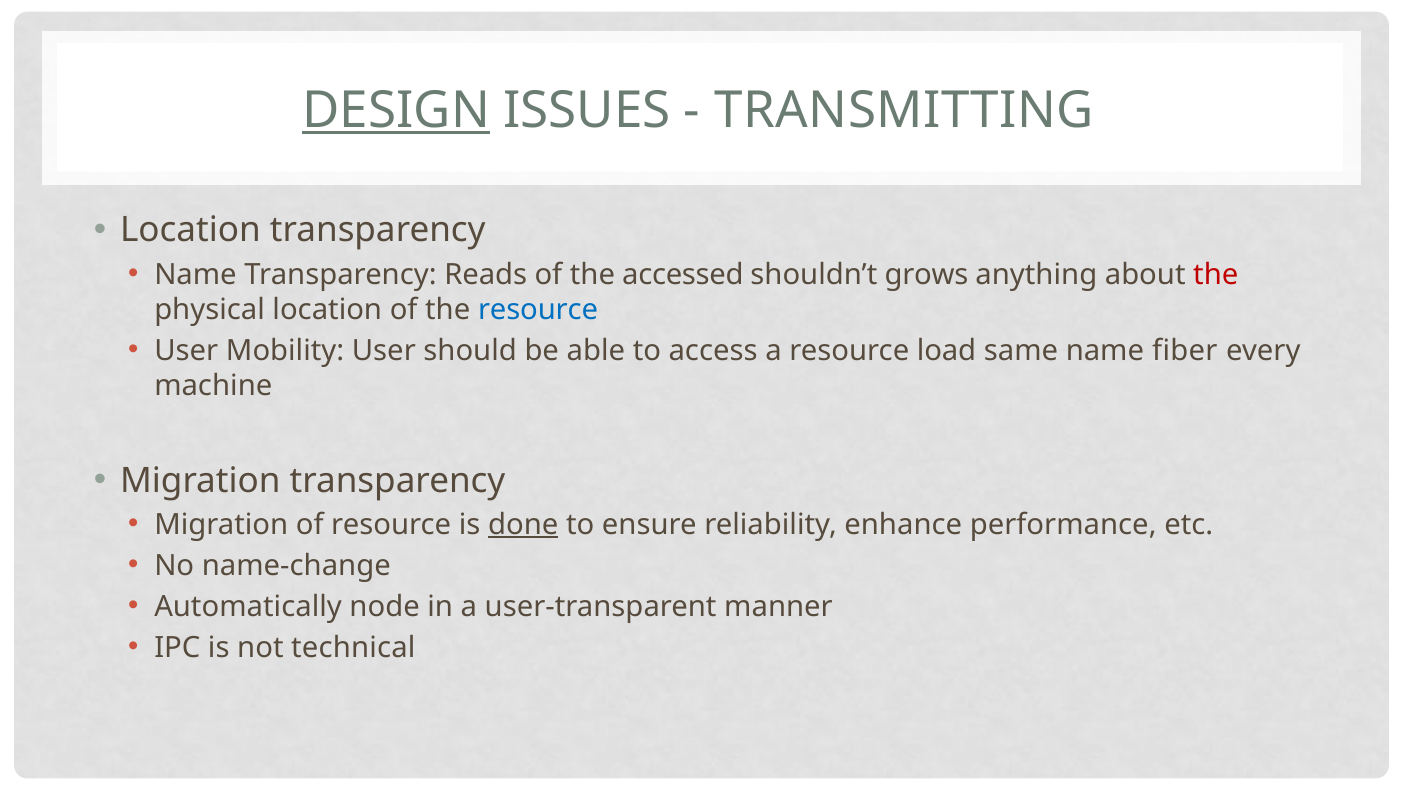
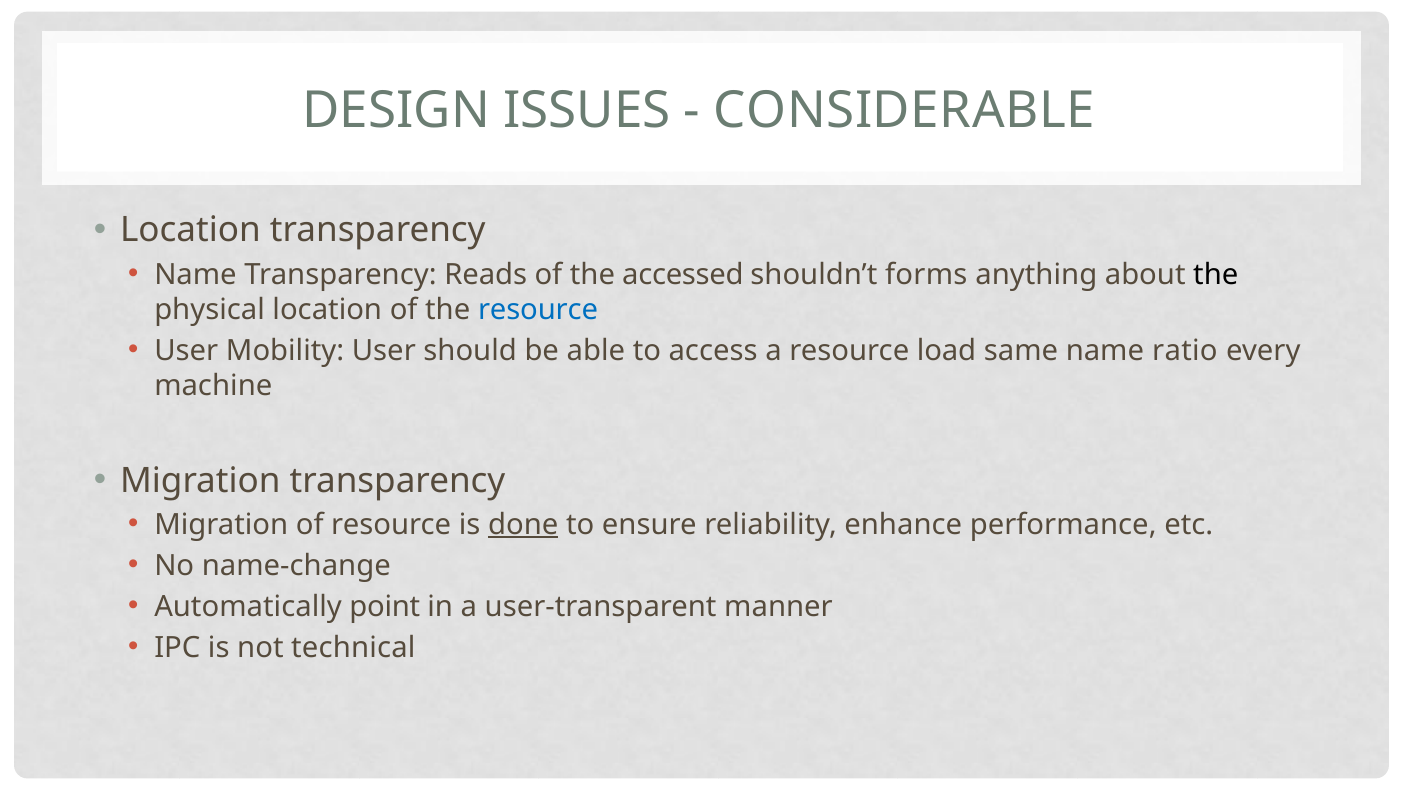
DESIGN underline: present -> none (396, 110)
TRANSMITTING: TRANSMITTING -> CONSIDERABLE (904, 110)
grows: grows -> forms (926, 274)
the colour: red -> black (1216, 274)
fiber: fiber -> ratio (1185, 351)
node: node -> point (385, 607)
